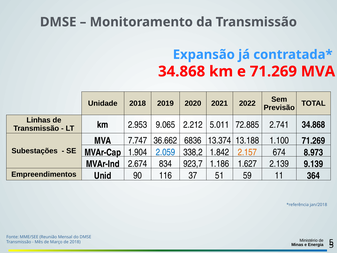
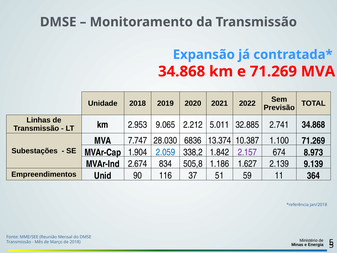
72.885: 72.885 -> 32.885 (247, 125)
36.662: 36.662 -> 28.030 (165, 141)
13.188: 13.188 -> 10.387 (247, 141)
2.157 colour: orange -> purple (247, 152)
923,7: 923,7 -> 505,8 (193, 164)
